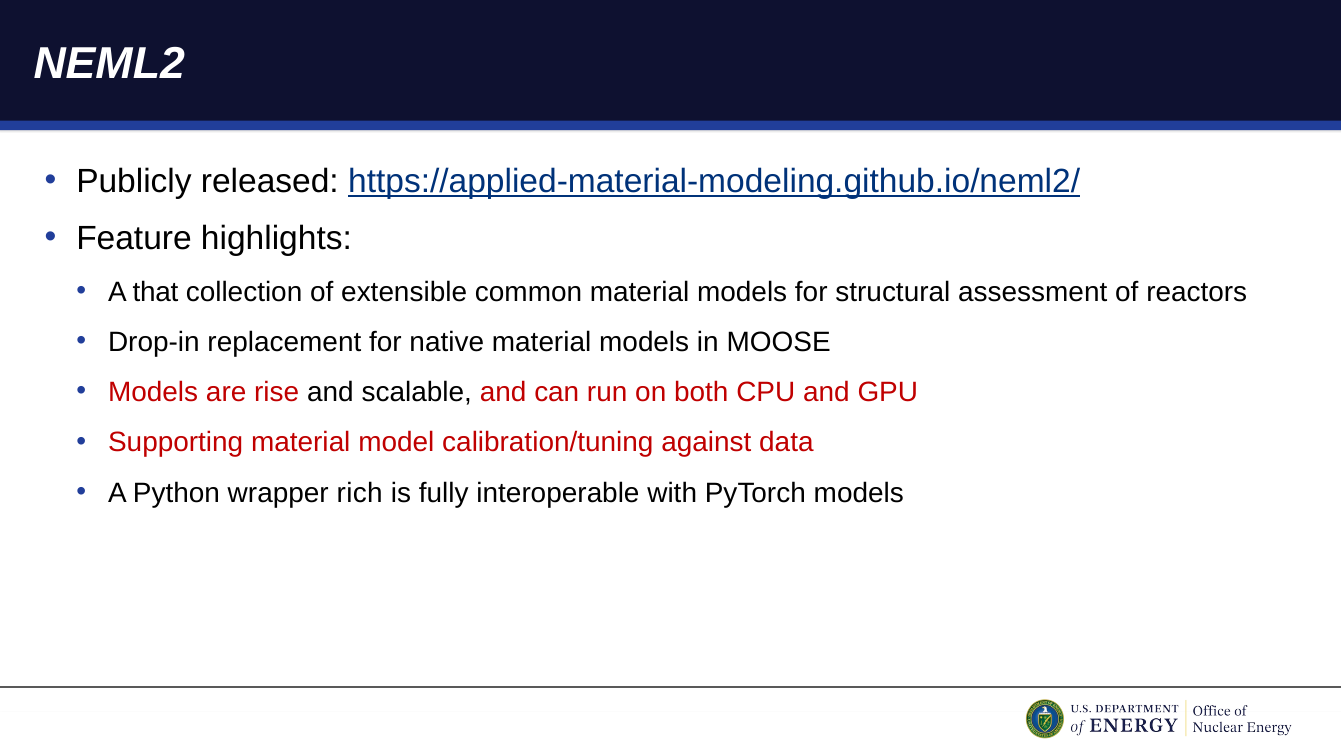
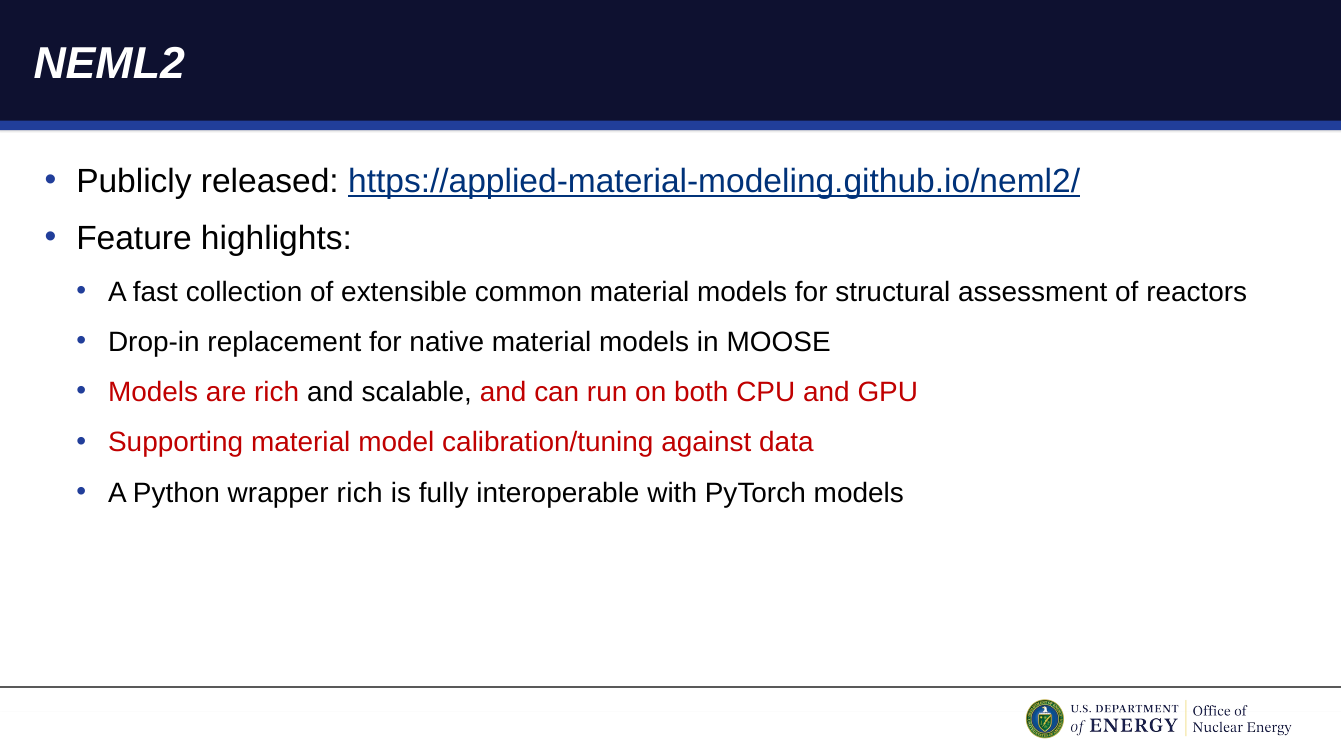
that: that -> fast (155, 292)
are rise: rise -> rich (277, 393)
